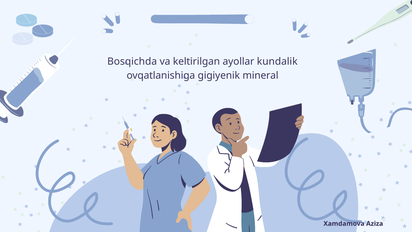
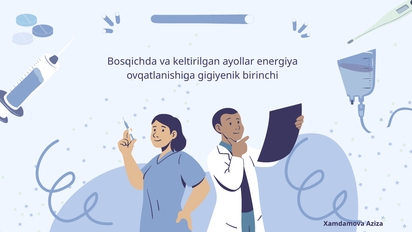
kundalik: kundalik -> energiya (277, 62)
mineral: mineral -> birinchi (260, 76)
